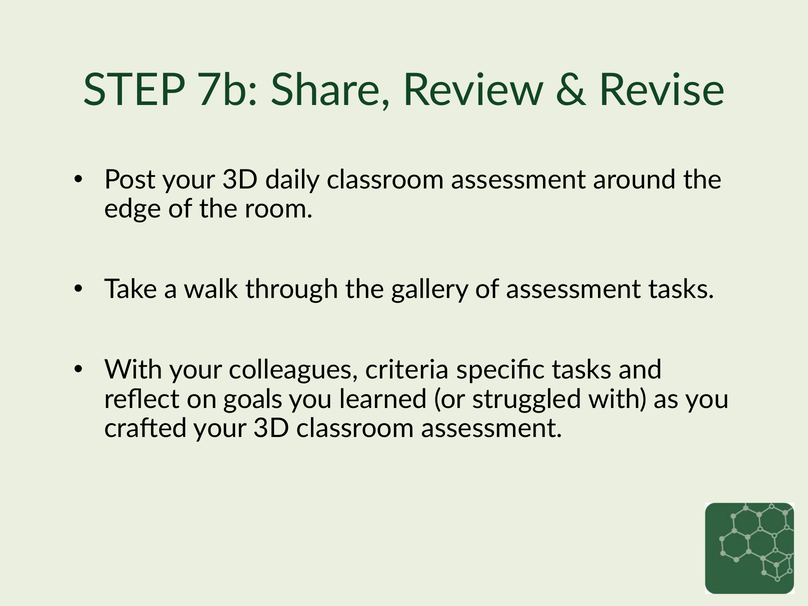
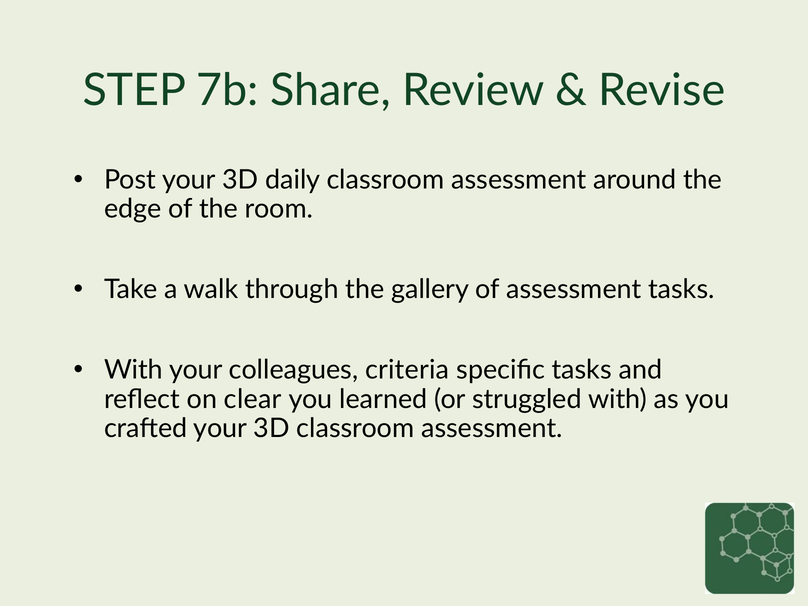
goals: goals -> clear (253, 399)
